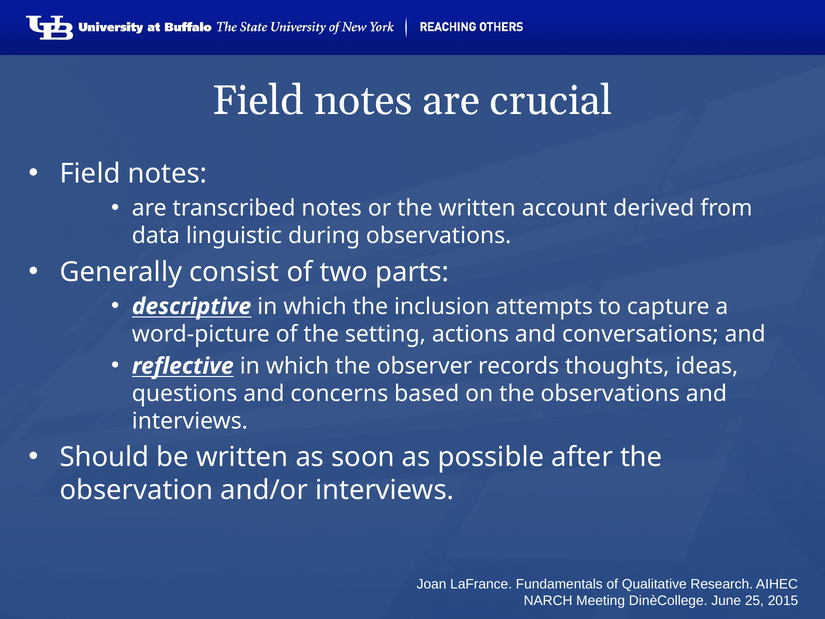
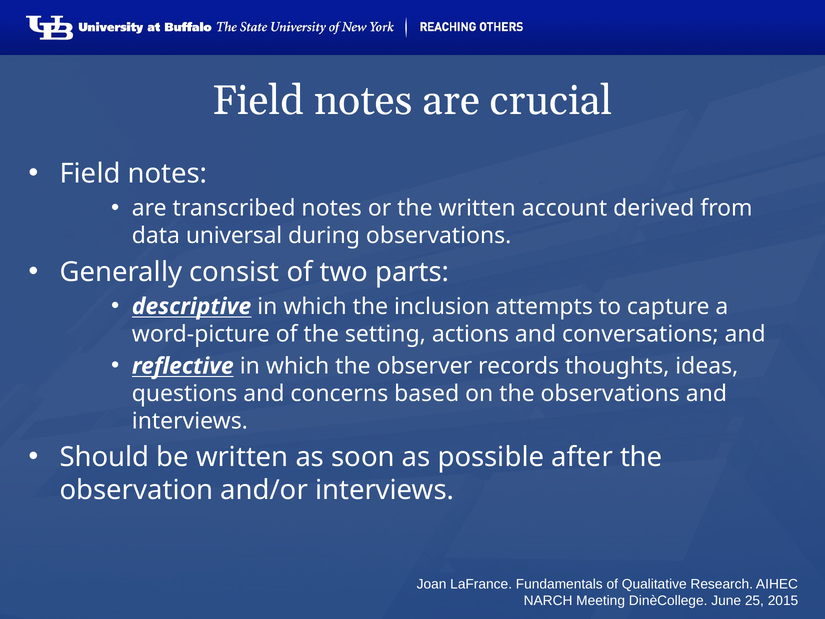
linguistic: linguistic -> universal (234, 236)
